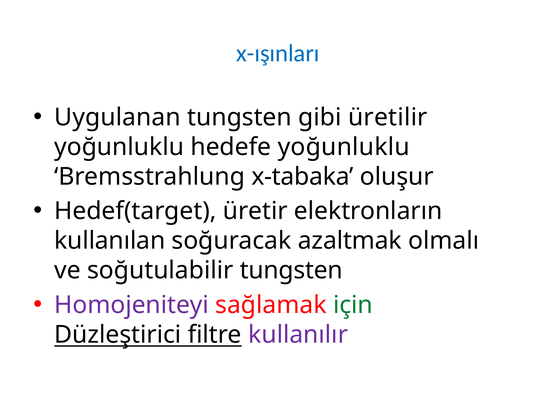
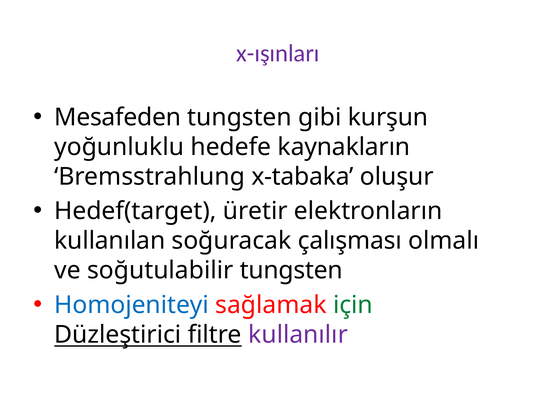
x-ışınları colour: blue -> purple (278, 53)
Uygulanan: Uygulanan -> Mesafeden (118, 117)
üretilir: üretilir -> kurşun (388, 117)
hedefe yoğunluklu: yoğunluklu -> kaynakların (344, 147)
azaltmak: azaltmak -> çalışması (350, 241)
Homojeniteyi colour: purple -> blue (132, 305)
